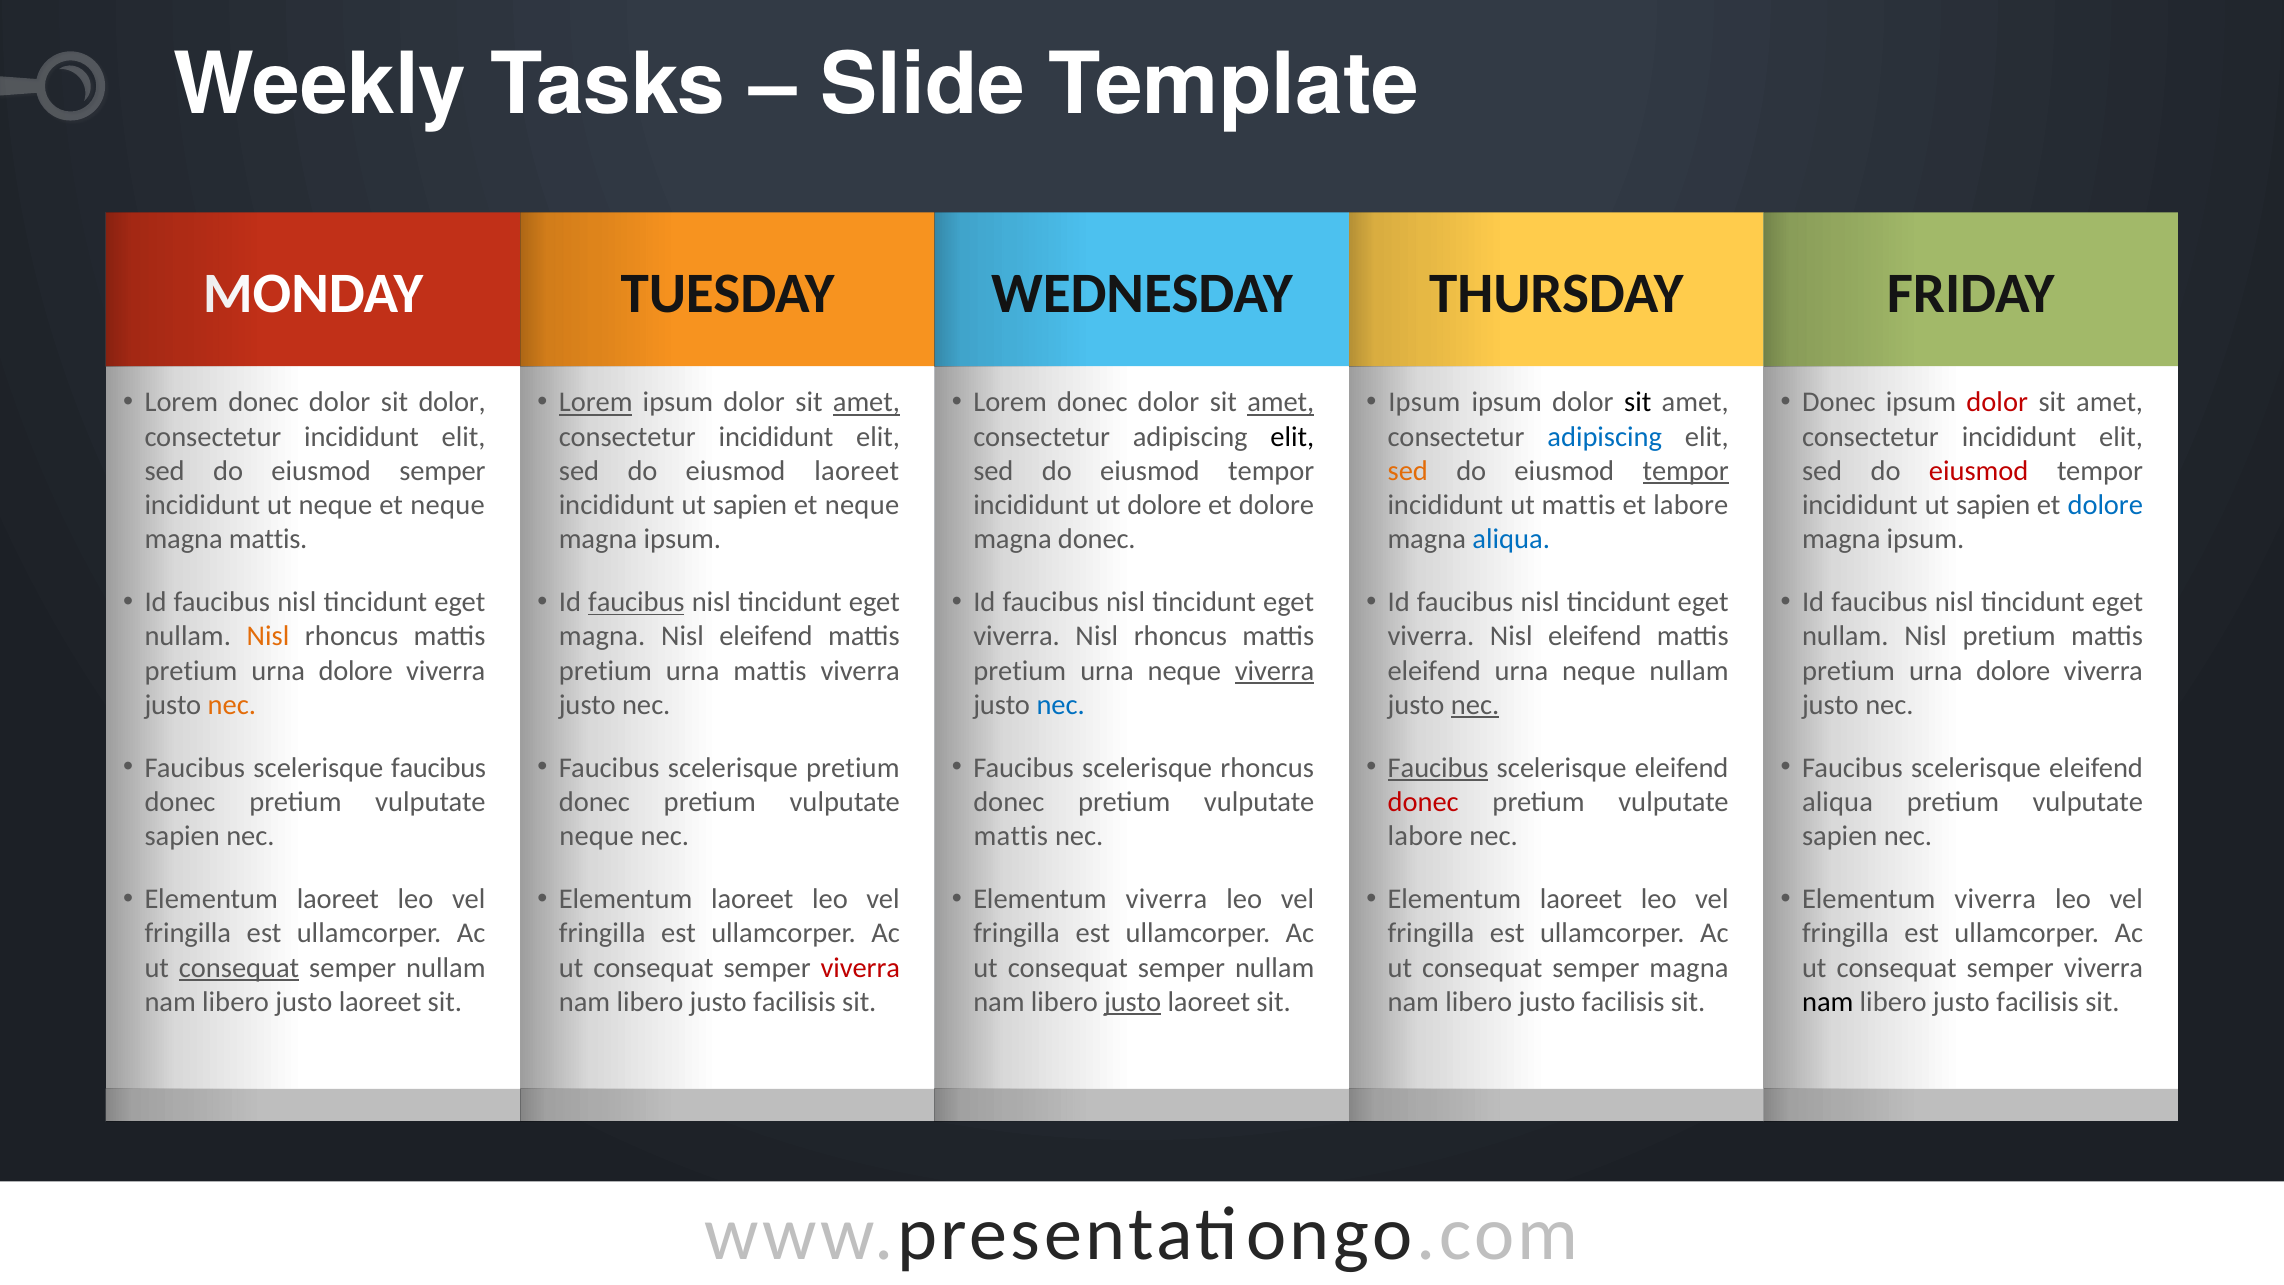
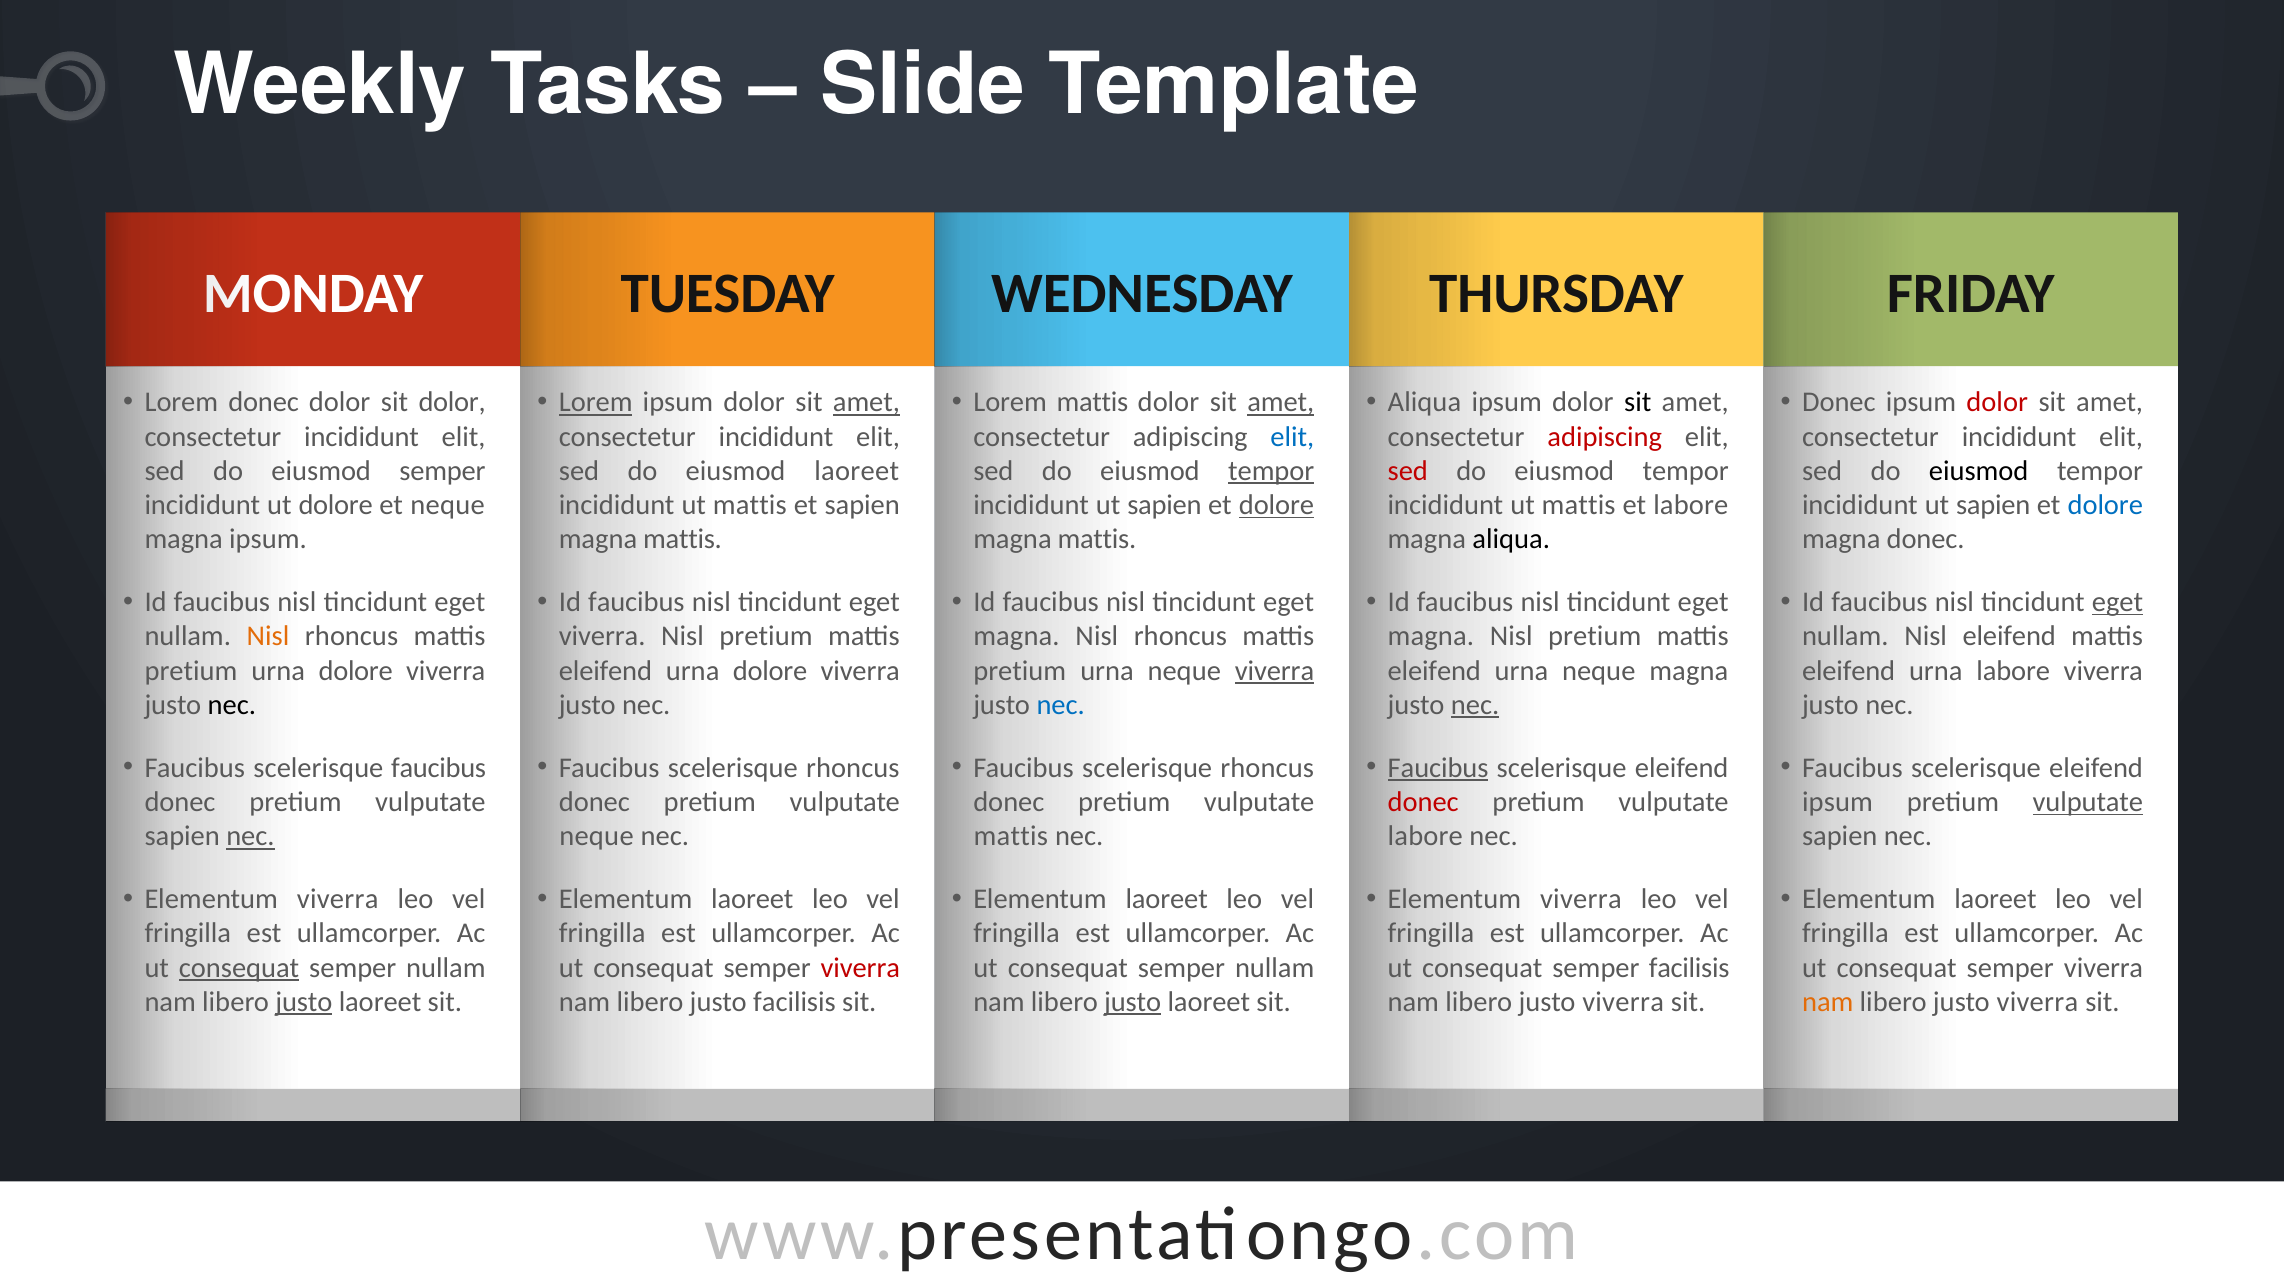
donec: donec -> mattis (1092, 402)
Ipsum: Ipsum -> Aliqua (1424, 402)
elit colour: black -> blue (1292, 437)
adipiscing colour: blue -> red (1605, 437)
tempor underline: none -> present (1271, 471)
sed colour: orange -> red (1408, 471)
tempor underline: present -> none (1686, 471)
eiusmod colour: red -> black (1979, 471)
ut neque: neque -> dolore (336, 505)
sapien: sapien -> mattis (750, 505)
neque: neque -> sapien (862, 505)
dolore: dolore -> sapien (1164, 505)
dolore underline: none -> present (1277, 505)
magna mattis: mattis -> ipsum (268, 539)
ipsum: ipsum -> mattis (683, 539)
donec: donec -> mattis (1097, 539)
aliqua colour: blue -> black (1511, 539)
ipsum: ipsum -> donec (1926, 539)
faucibus underline: present -> none (636, 602)
eget underline: none -> present (2117, 602)
magna: magna -> viverra (602, 636)
eleifend: eleifend -> pretium (766, 636)
viverra: viverra -> magna (1016, 636)
viverra: viverra -> magna (1431, 636)
eleifend: eleifend -> pretium (1595, 636)
Nisl pretium: pretium -> eleifend (2009, 636)
pretium: pretium -> eleifend (605, 671)
mattis: mattis -> dolore (770, 671)
urna neque nullam: nullam -> magna (1689, 671)
pretium: pretium -> eleifend (1849, 671)
dolore: dolore -> labore (2013, 671)
nec colour: orange -> black (232, 705)
pretium: pretium -> rhoncus (853, 768)
aliqua: aliqua -> ipsum (1838, 802)
vulputate underline: none -> present (2088, 802)
nec underline: none -> present (250, 836)
laoreet: laoreet -> viverra (338, 899)
viverra: viverra -> laoreet (1167, 899)
laoreet: laoreet -> viverra (1581, 899)
viverra: viverra -> laoreet (1995, 899)
semper magna: magna -> facilisis (1689, 968)
justo underline: none -> present (304, 1002)
facilisis: facilisis -> viverra (1623, 1002)
nam colour: black -> orange (1828, 1002)
facilisis: facilisis -> viverra (2037, 1002)
